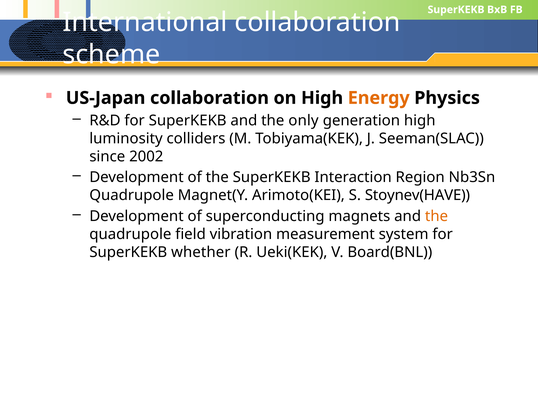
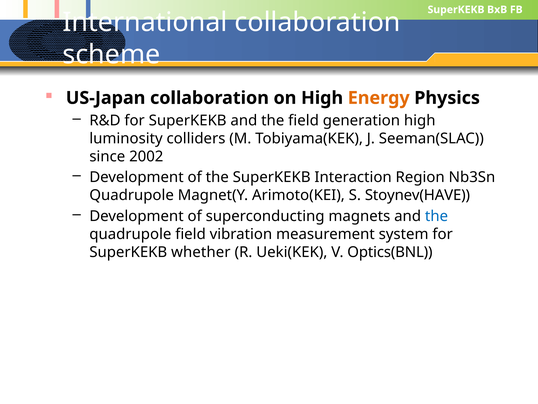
the only: only -> field (304, 120)
the colour: orange -> blue (436, 216)
Board(BNL: Board(BNL -> Optics(BNL (390, 252)
